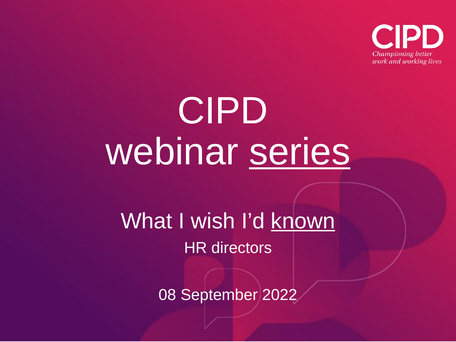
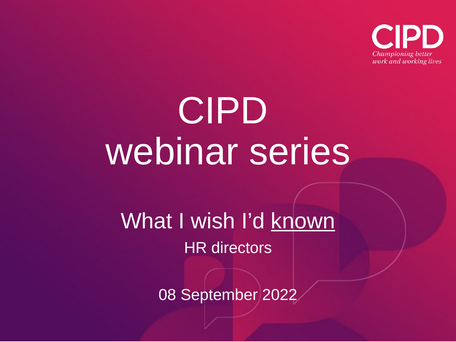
series underline: present -> none (300, 152)
